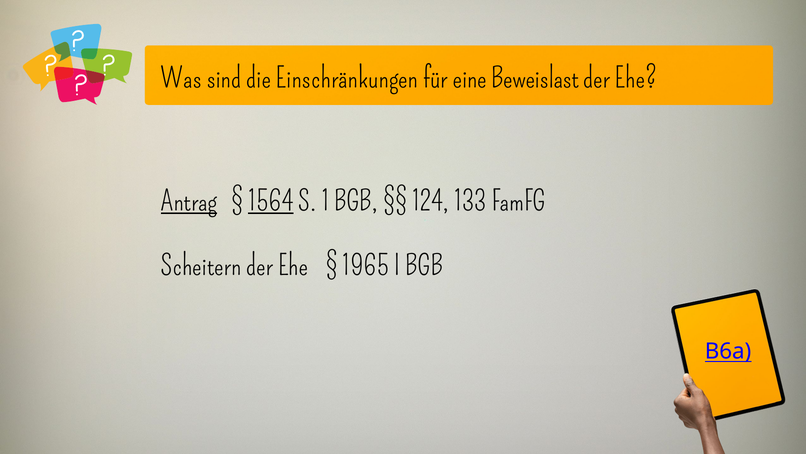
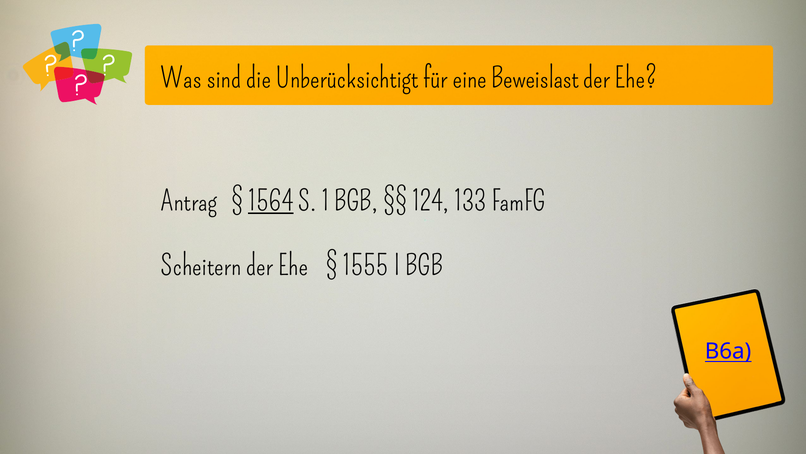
Einschränkungen: Einschränkungen -> Unberücksichtigt (347, 78)
Antrag underline: present -> none (189, 201)
1965: 1965 -> 1555 (366, 265)
